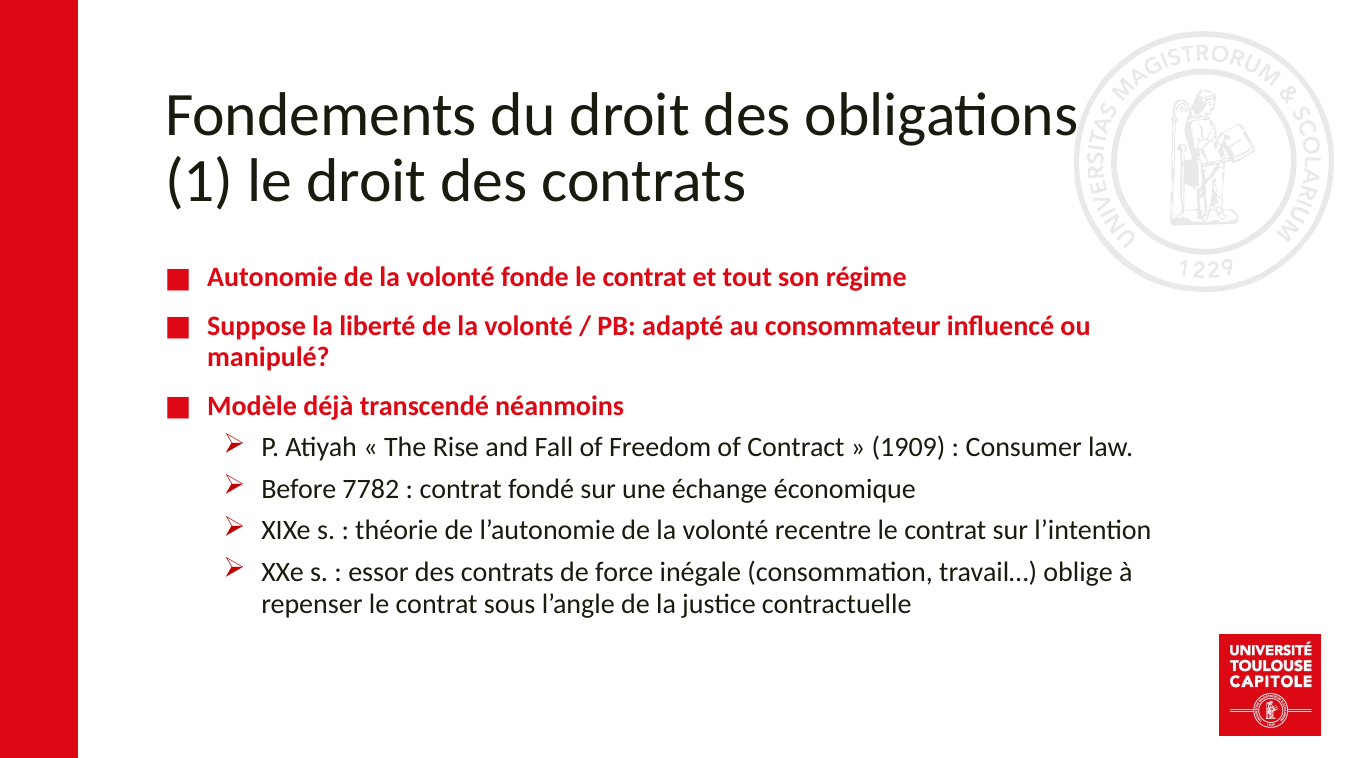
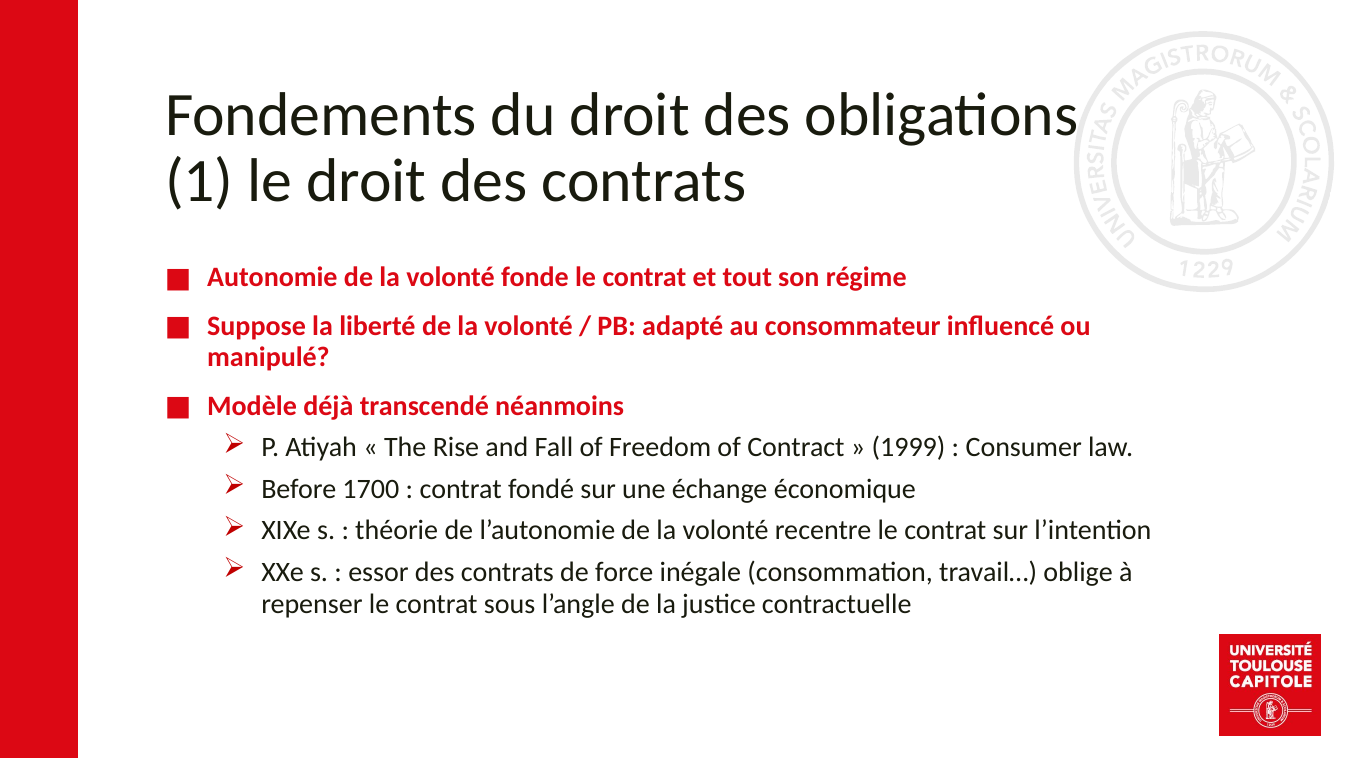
1909: 1909 -> 1999 (909, 448)
7782: 7782 -> 1700 (371, 489)
